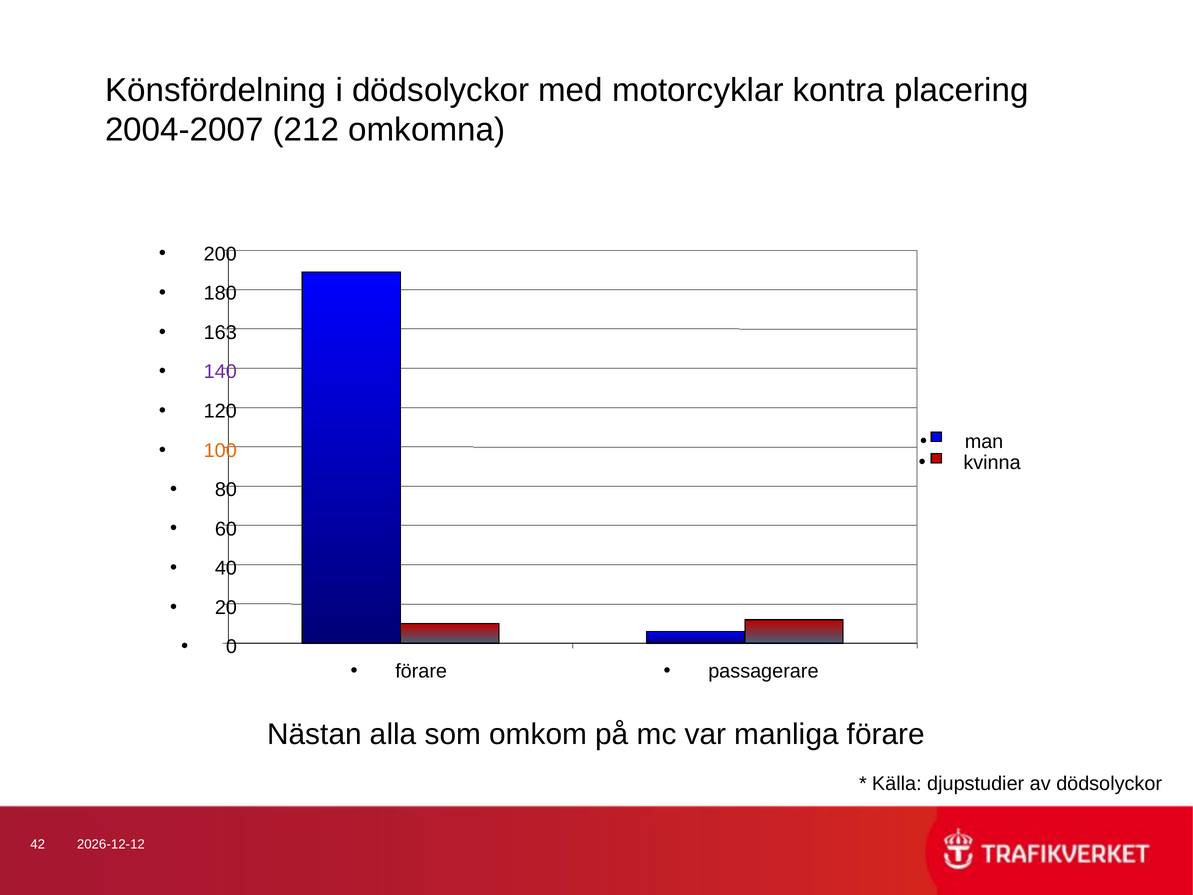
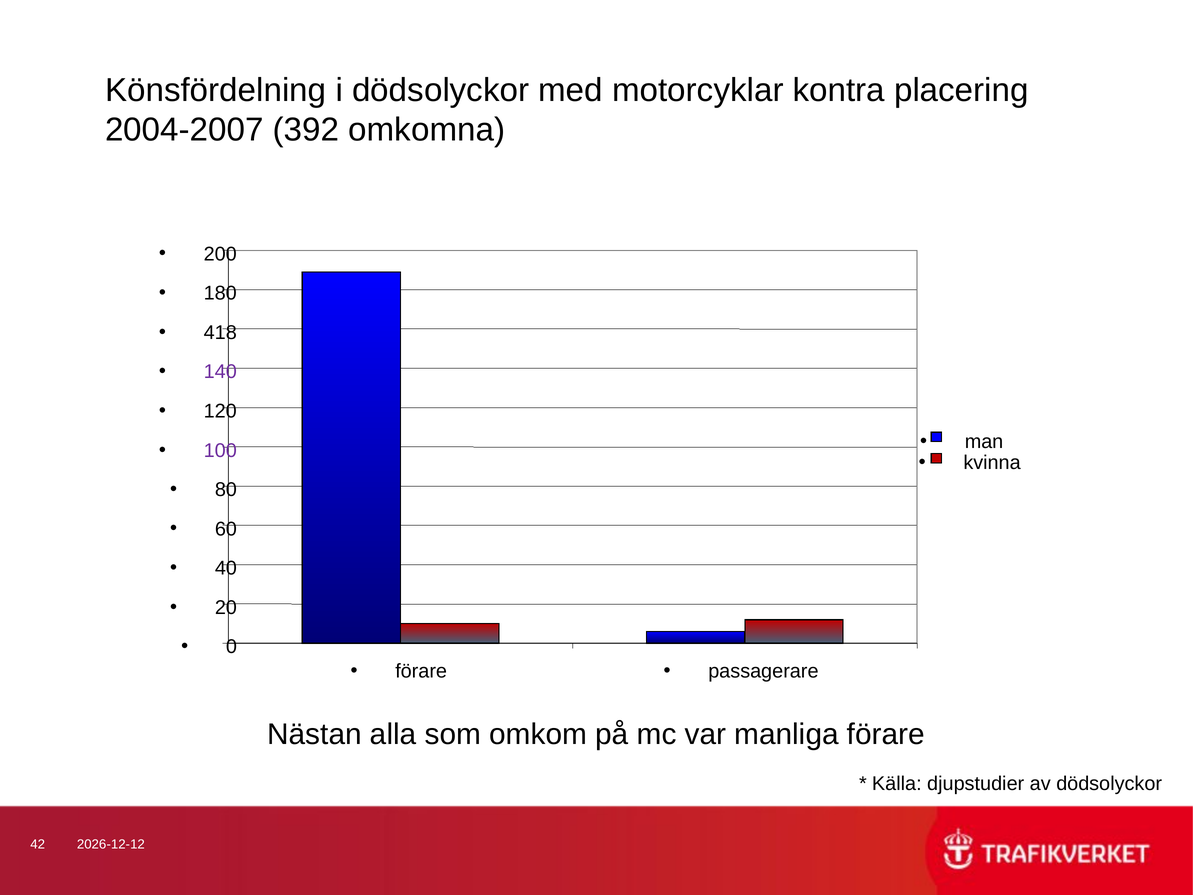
212: 212 -> 392 (306, 130)
163: 163 -> 418 (220, 332)
100 colour: orange -> purple (220, 450)
